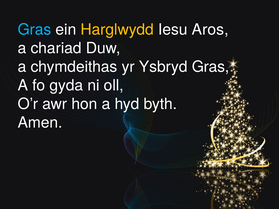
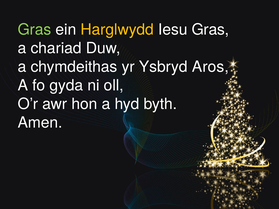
Gras colour: light blue -> light green (34, 30)
Iesu Aros: Aros -> Gras (210, 30)
Ysbryd Gras: Gras -> Aros (210, 67)
